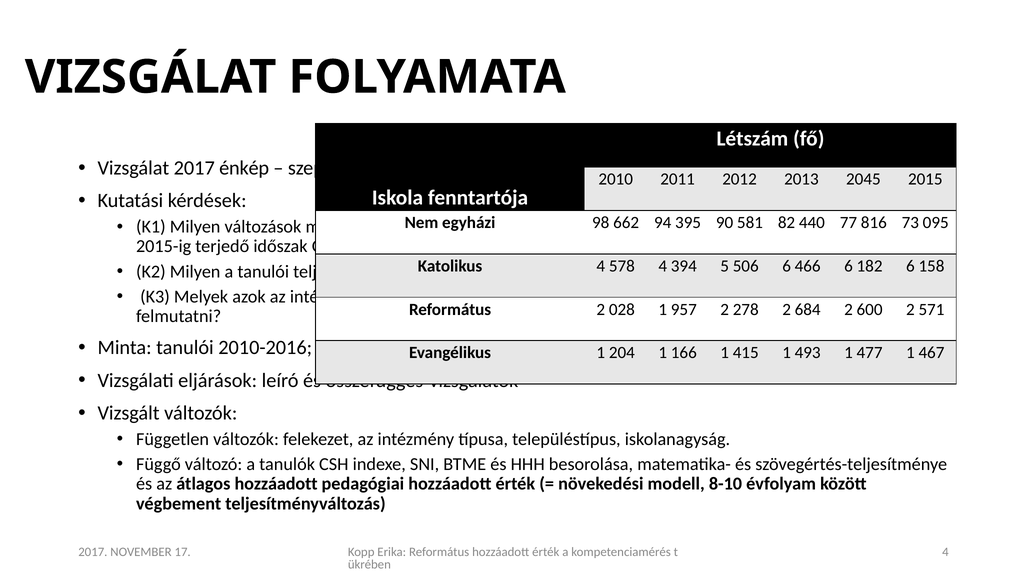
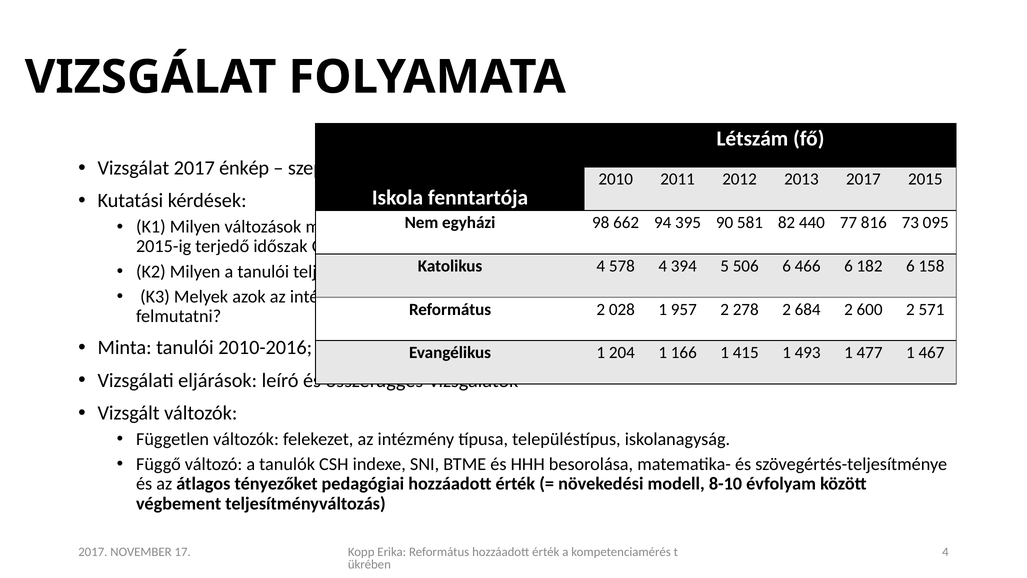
2013 2045: 2045 -> 2017 (863, 179)
átlagos hozzáadott: hozzáadott -> tényezőket (276, 484)
